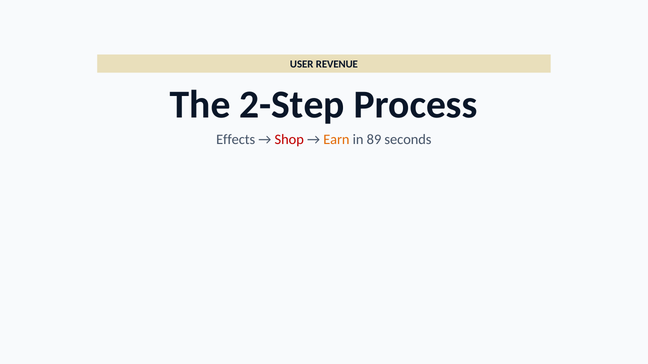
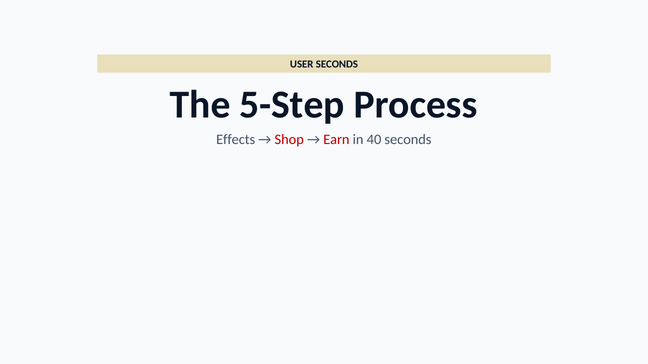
USER REVENUE: REVENUE -> SECONDS (337, 65)
2-Step: 2-Step -> 5-Step (292, 105)
Earn colour: orange -> red (336, 140)
89: 89 -> 40 (374, 140)
